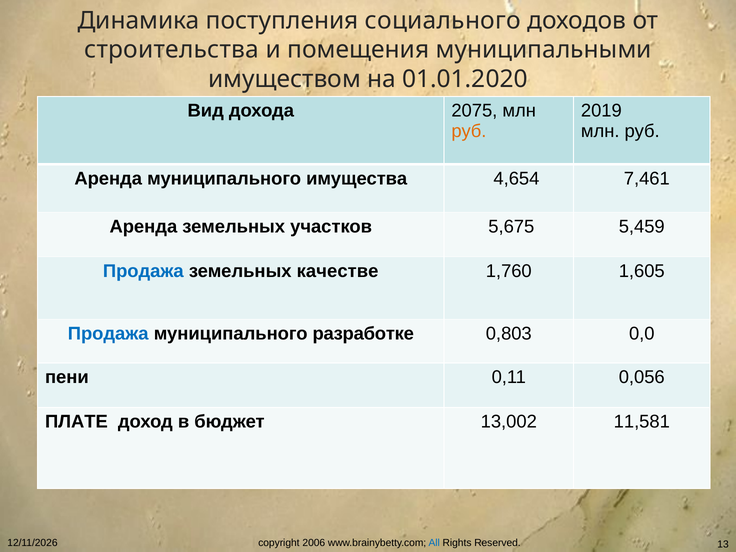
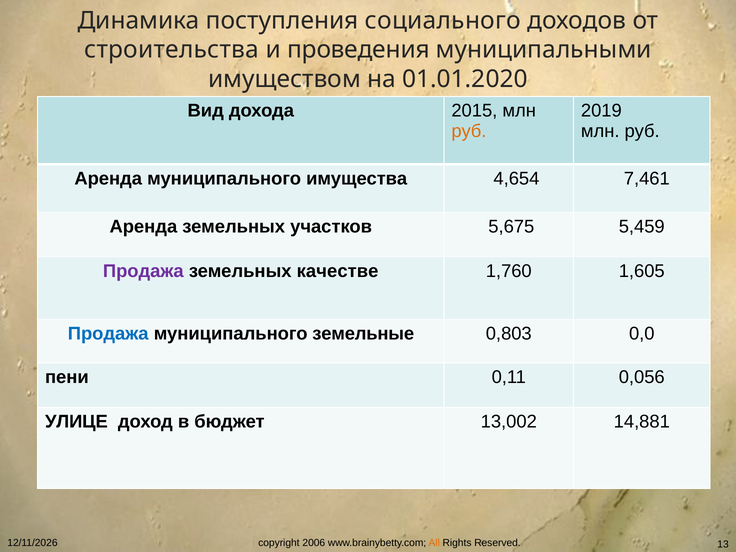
помещения: помещения -> проведения (358, 50)
2075: 2075 -> 2015 (474, 111)
Продажа colour: blue -> purple (143, 271)
разработке: разработке -> земельные (363, 334)
ПЛАТЕ: ПЛАТЕ -> УЛИЦЕ (76, 422)
11,581: 11,581 -> 14,881 (642, 422)
All colour: blue -> orange (434, 543)
